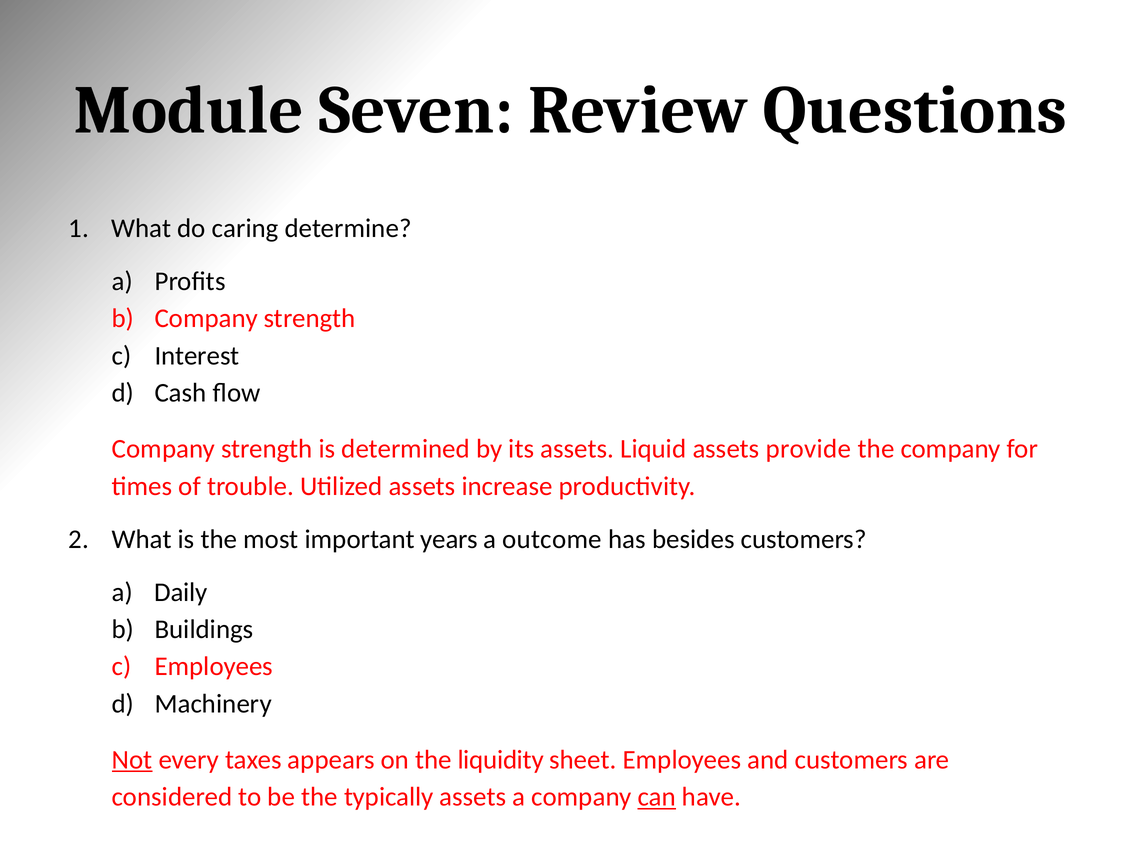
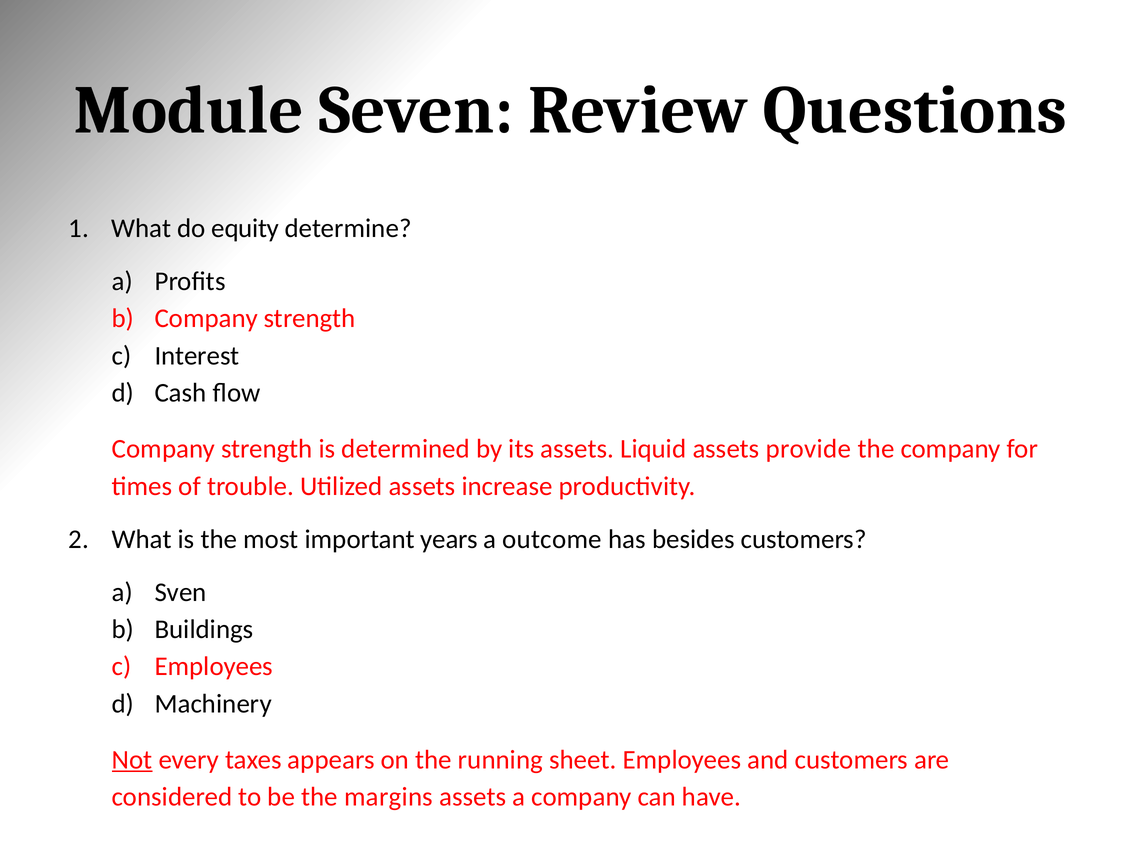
caring: caring -> equity (245, 228)
Daily: Daily -> Sven (181, 592)
liquidity: liquidity -> running (500, 760)
typically: typically -> margins (389, 797)
can underline: present -> none (657, 797)
